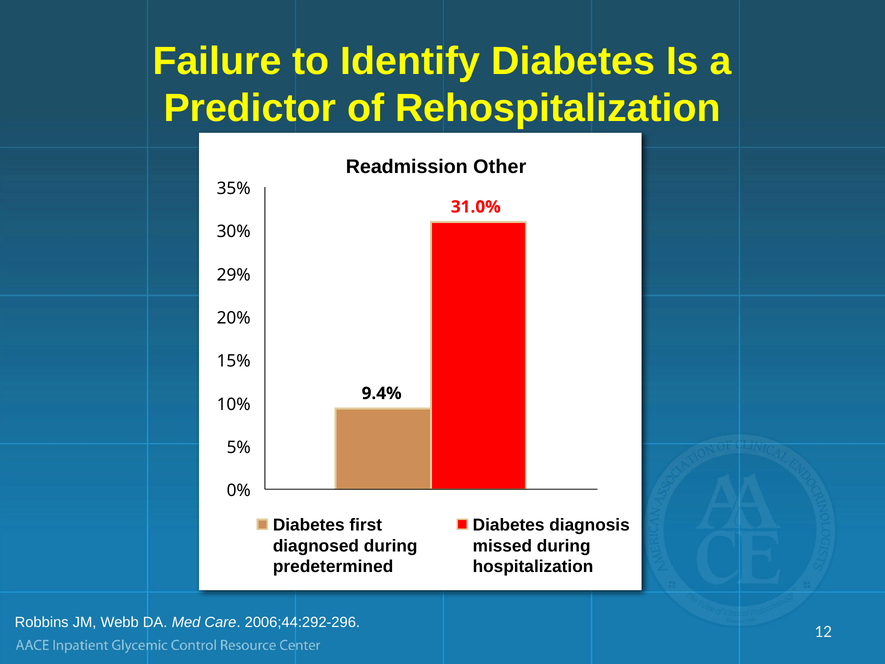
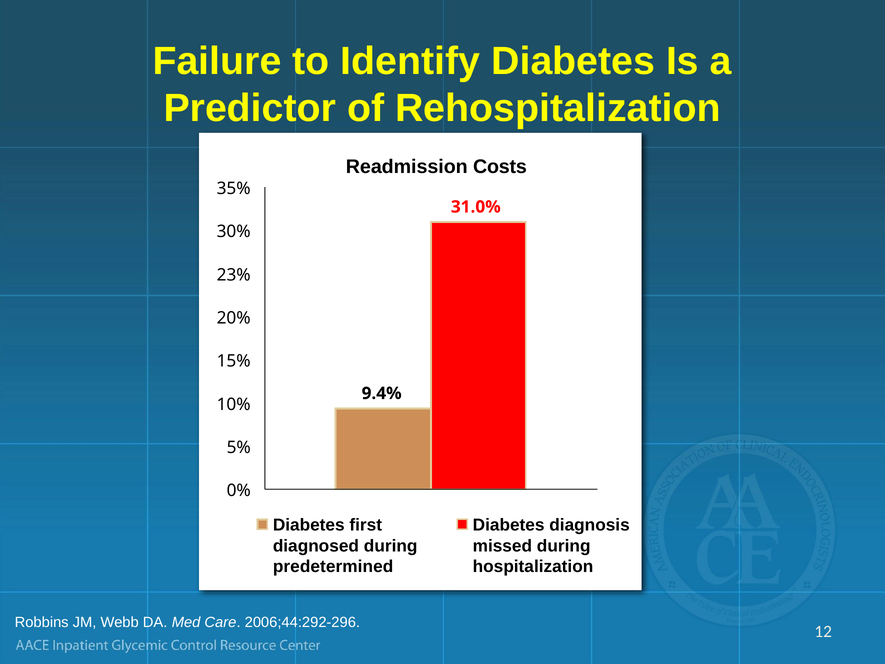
Other: Other -> Costs (500, 167)
29%: 29% -> 23% (234, 275)
